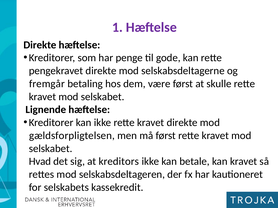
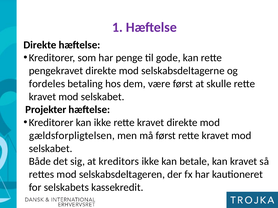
fremgår: fremgår -> fordeles (47, 84)
Lignende: Lignende -> Projekter (46, 110)
Hvad: Hvad -> Både (40, 162)
